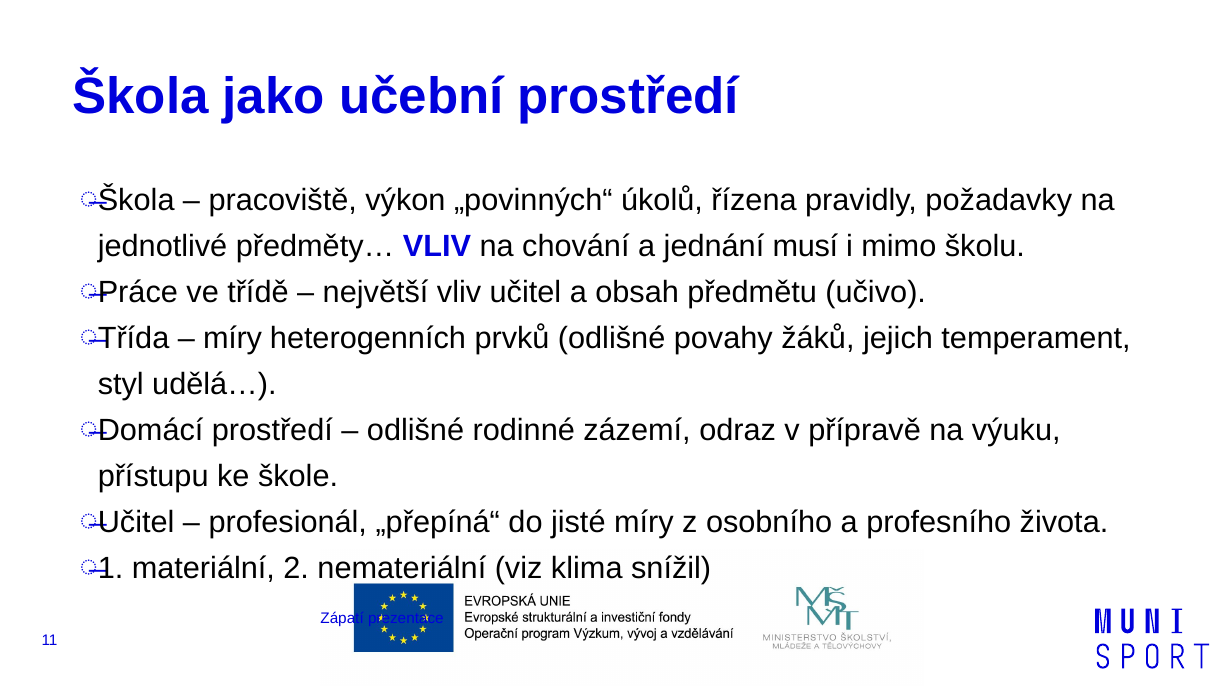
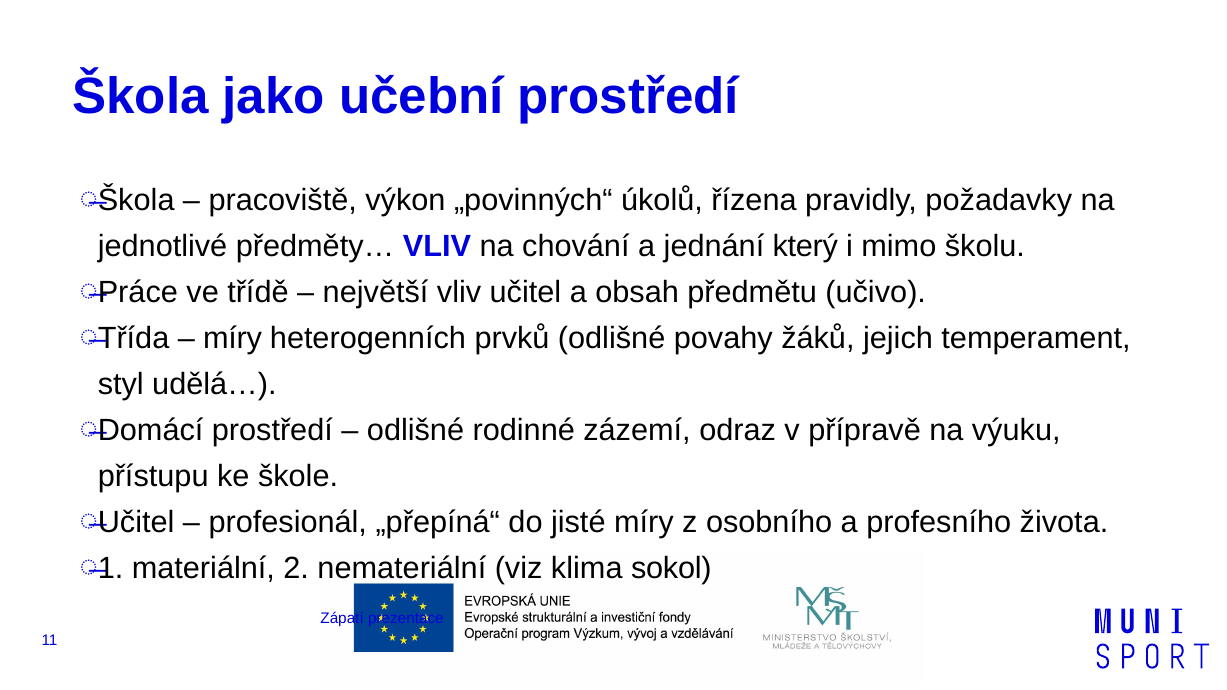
musí: musí -> který (805, 246)
snížil: snížil -> sokol (671, 568)
